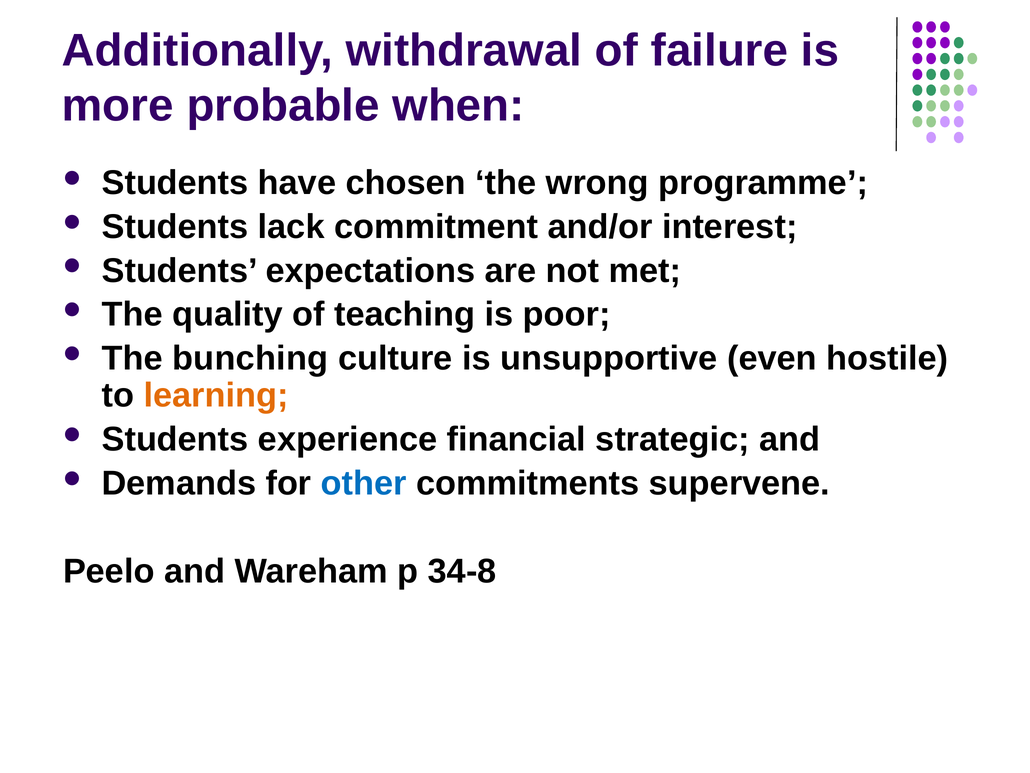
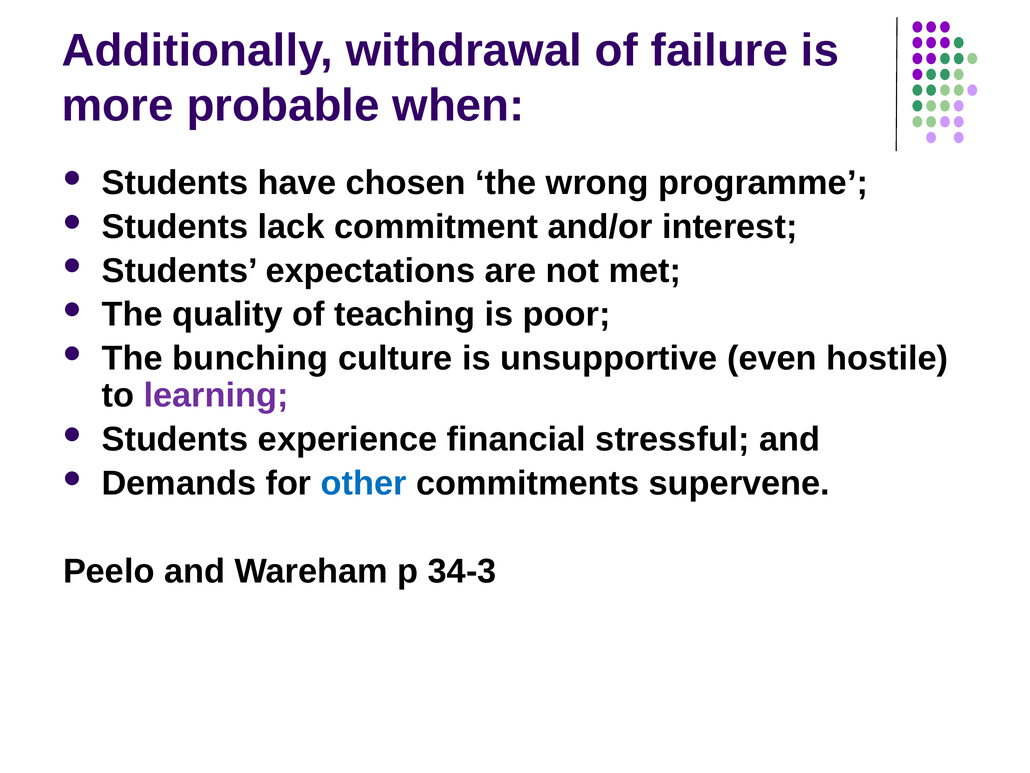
learning colour: orange -> purple (216, 395)
strategic: strategic -> stressful (673, 439)
34-8: 34-8 -> 34-3 (462, 571)
